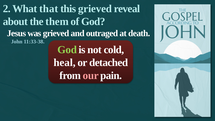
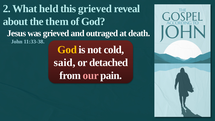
that: that -> held (49, 9)
God colour: light green -> yellow (67, 50)
heal: heal -> said (65, 63)
